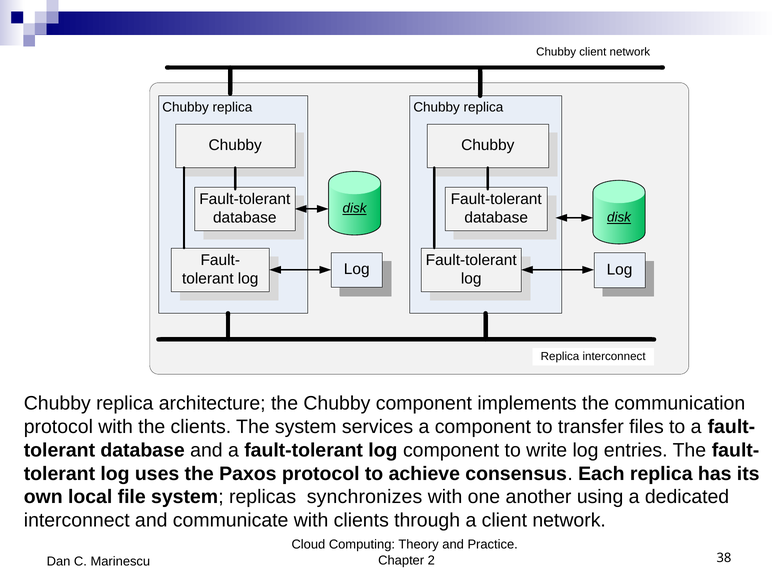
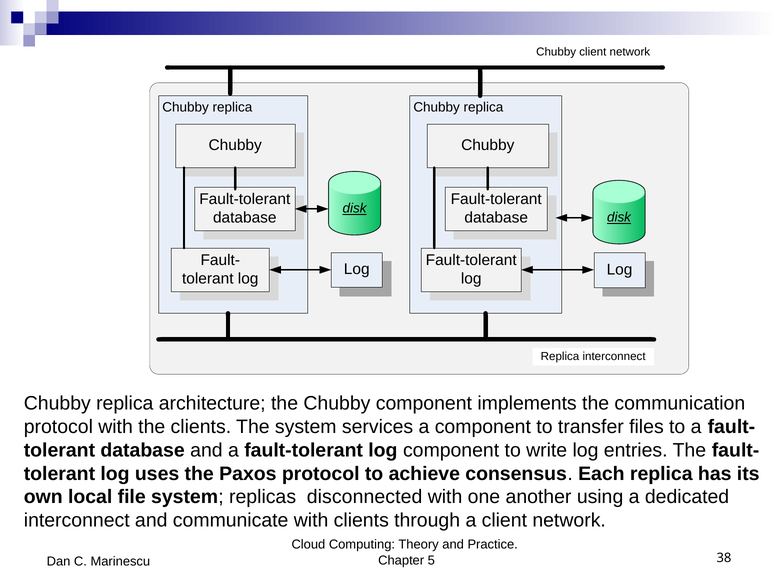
synchronizes: synchronizes -> disconnected (365, 497)
2: 2 -> 5 (431, 560)
